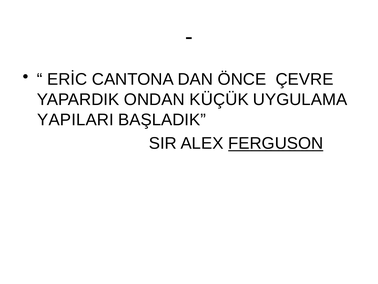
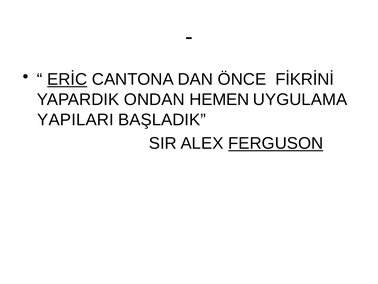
ERİC underline: none -> present (67, 79)
ÇEVRE: ÇEVRE -> FİKRİNİ (305, 79)
KÜÇÜK: KÜÇÜK -> HEMEN (219, 99)
